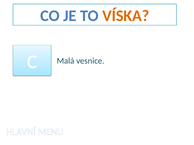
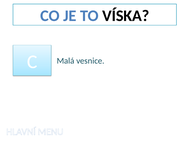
VÍSKA colour: orange -> black (126, 16)
